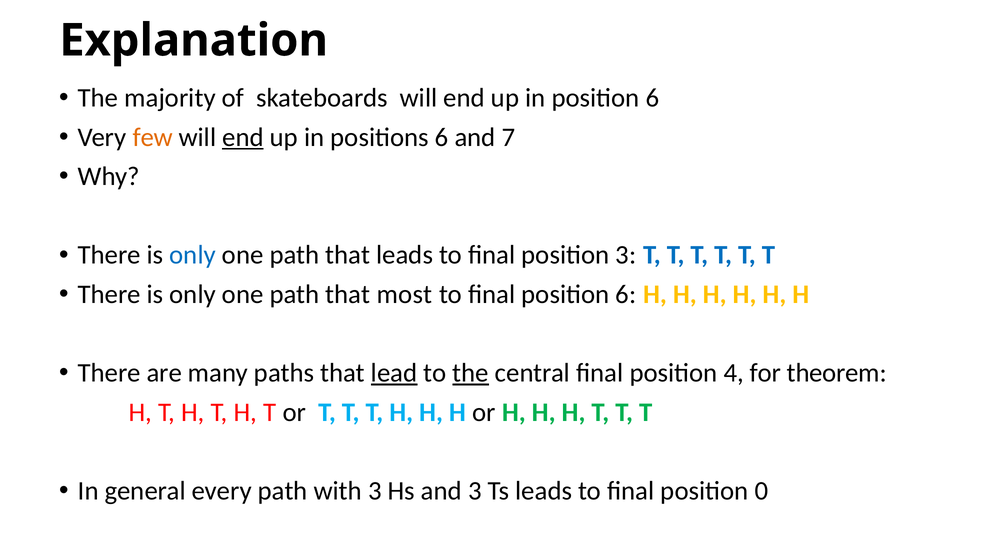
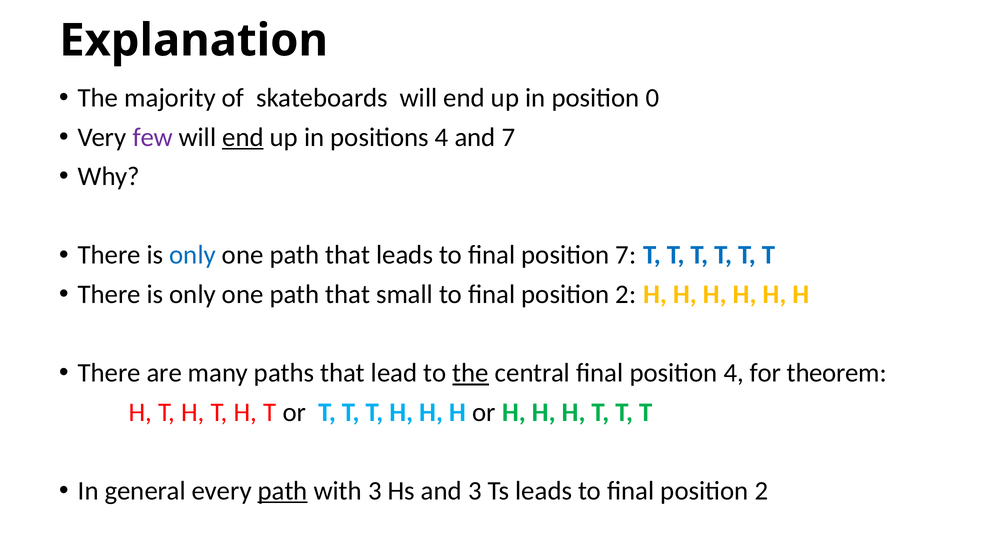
in position 6: 6 -> 0 (652, 98)
few colour: orange -> purple (153, 137)
positions 6: 6 -> 4 (442, 137)
position 3: 3 -> 7 (626, 255)
most: most -> small (405, 294)
6: 6 -> 2 (626, 294)
lead underline: present -> none (394, 373)
path underline: none -> present (283, 491)
0: 0 -> 2 (761, 491)
